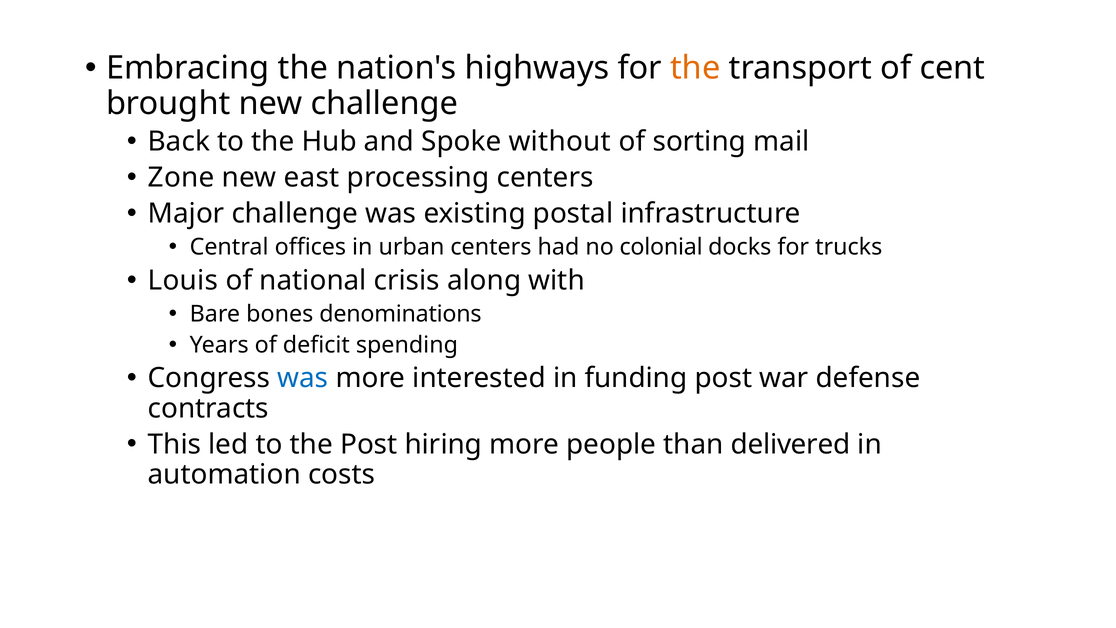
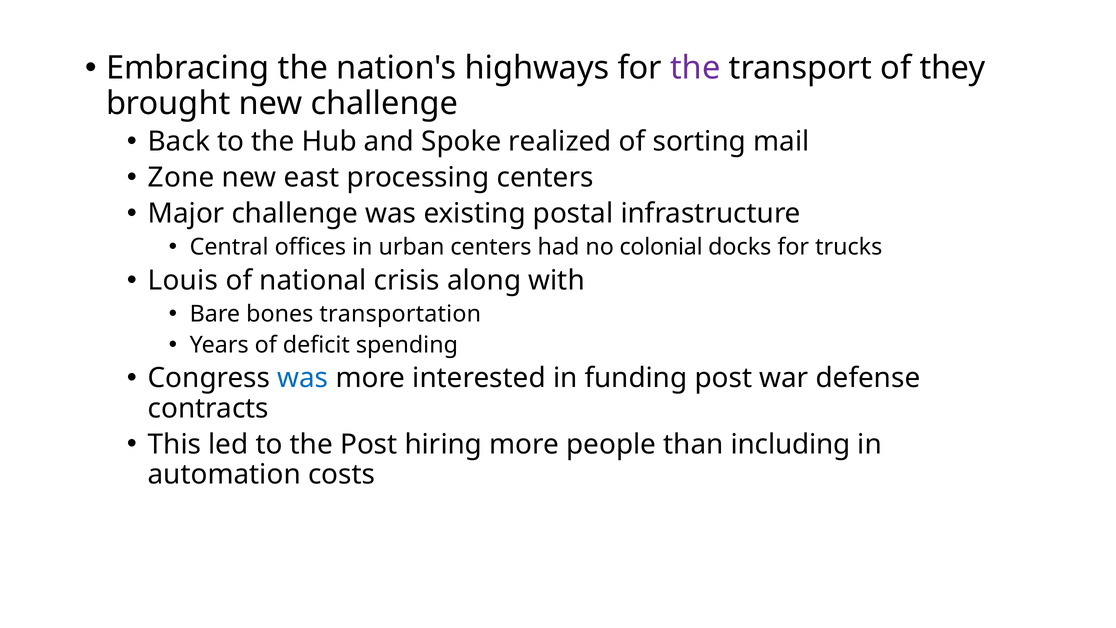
the colour: orange -> purple (695, 68)
cent: cent -> they (953, 68)
without: without -> realized (560, 142)
denominations: denominations -> transportation (400, 314)
delivered: delivered -> including (791, 444)
